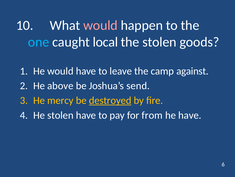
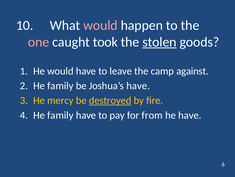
one colour: light blue -> pink (39, 42)
local: local -> took (105, 42)
stolen underline: none -> present (159, 42)
above: above -> family (60, 85)
Joshua’s send: send -> have (138, 85)
stolen: stolen -> family (60, 115)
